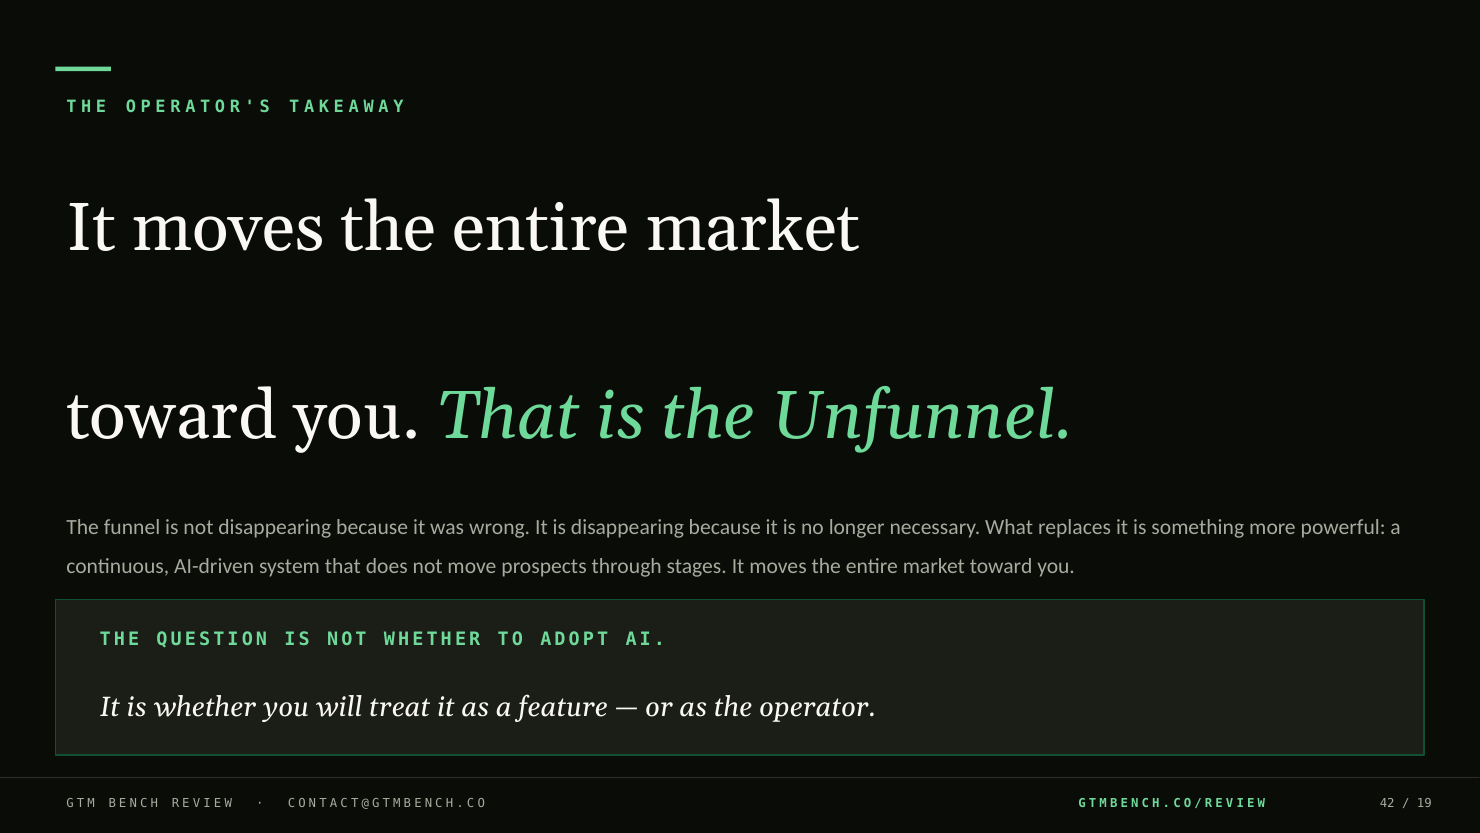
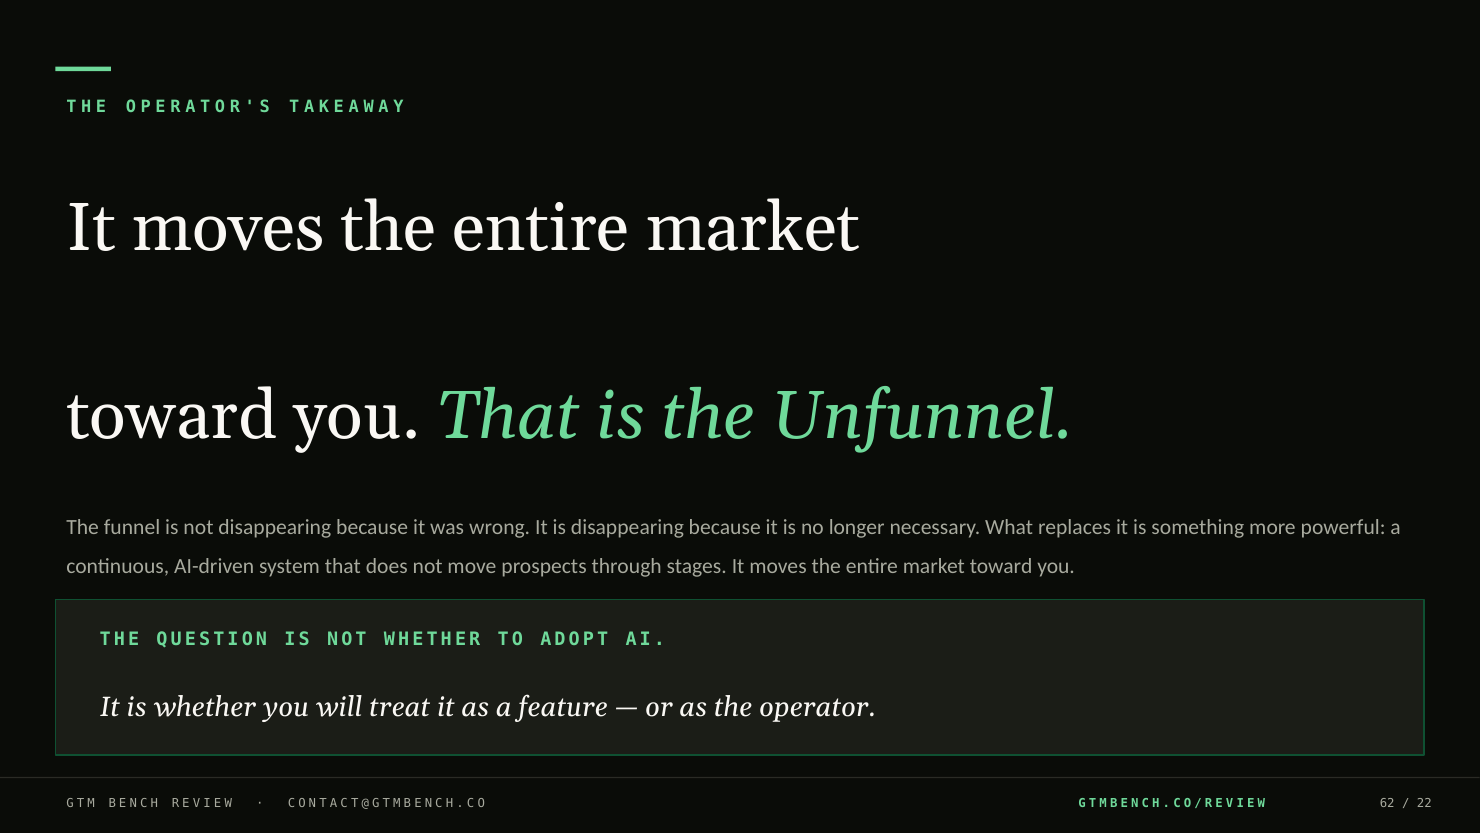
42: 42 -> 62 (1387, 803)
19: 19 -> 22 (1424, 803)
